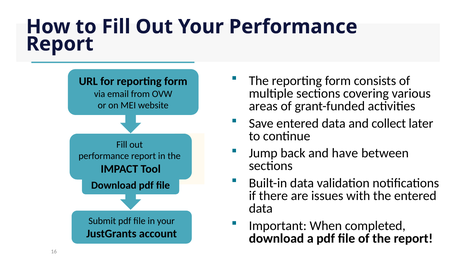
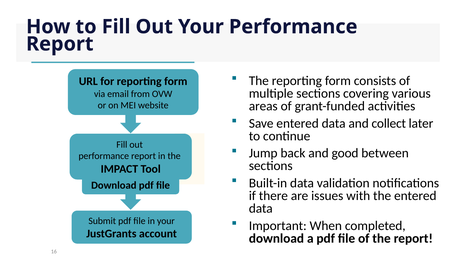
have: have -> good (345, 153)
